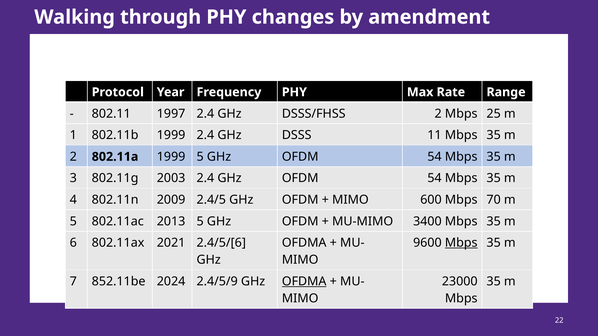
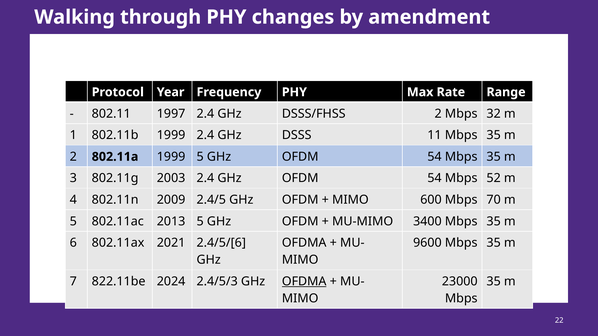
25: 25 -> 32 (494, 114)
35: 35 -> 52 (494, 178)
Mbps underline: present -> none (461, 243)
852.11be: 852.11be -> 822.11be (119, 282)
2.4/5/9: 2.4/5/9 -> 2.4/5/3 (217, 282)
